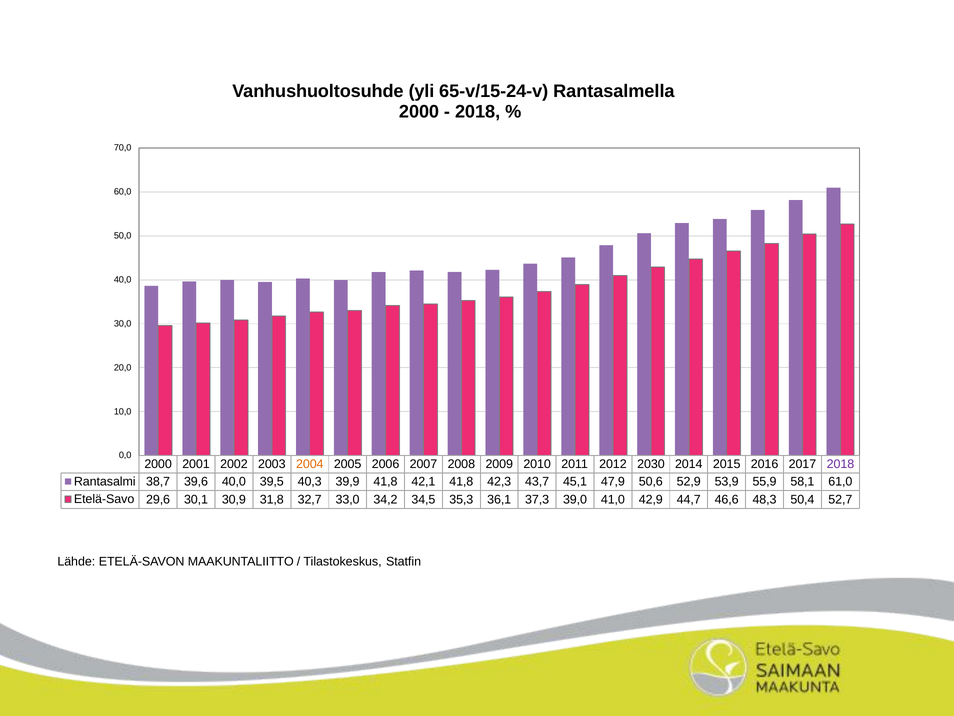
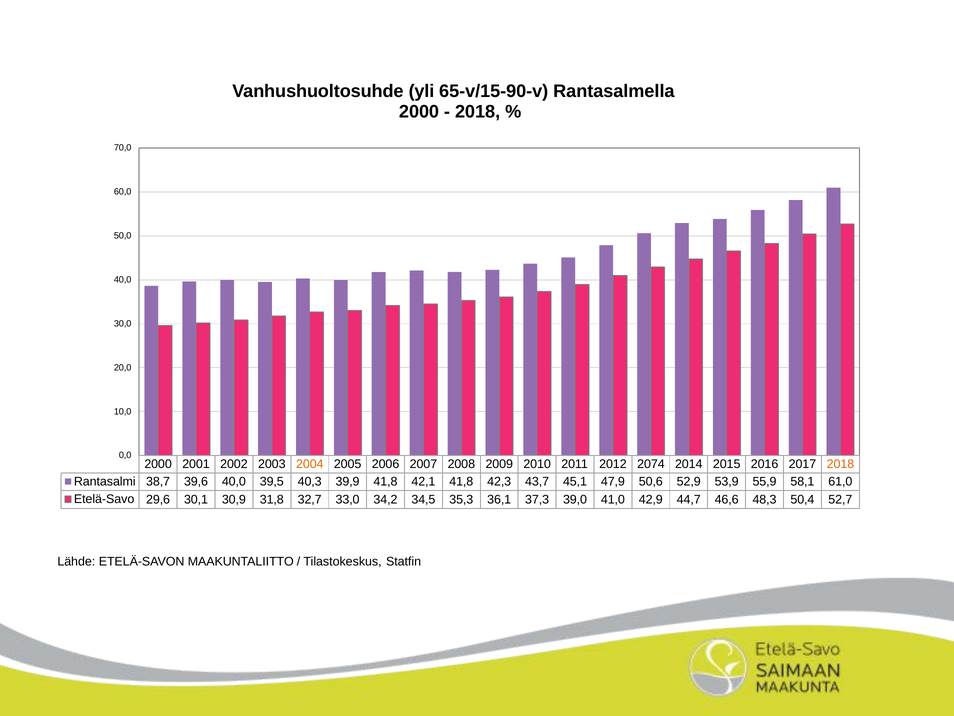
65-v/15-24-v: 65-v/15-24-v -> 65-v/15-90-v (494, 91)
2030: 2030 -> 2074 (651, 464)
2018 colour: purple -> orange (840, 464)
